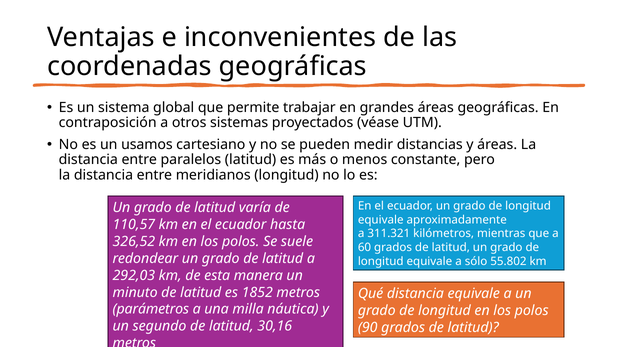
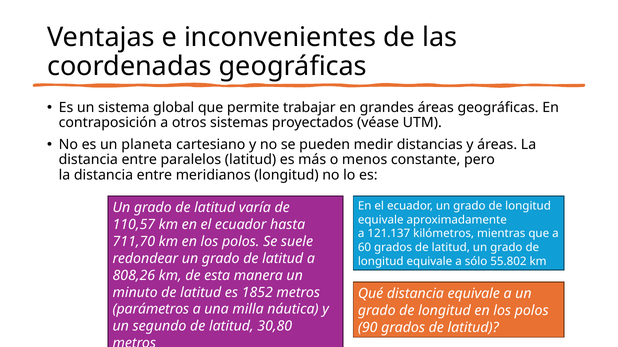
usamos: usamos -> planeta (147, 145)
311.321: 311.321 -> 121.137 (389, 234)
326,52: 326,52 -> 711,70 (134, 242)
292,03: 292,03 -> 808,26 (134, 276)
30,16: 30,16 -> 30,80 (275, 327)
